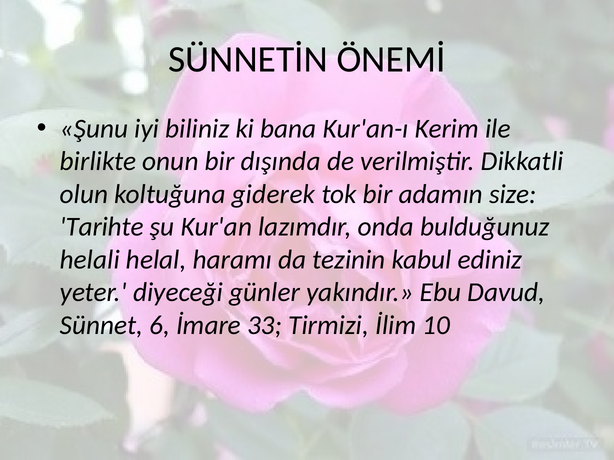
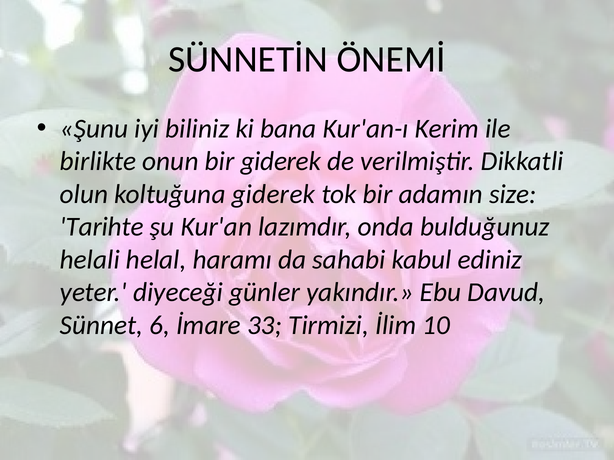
bir dışında: dışında -> giderek (281, 162)
tezinin: tezinin -> sahabi (349, 260)
